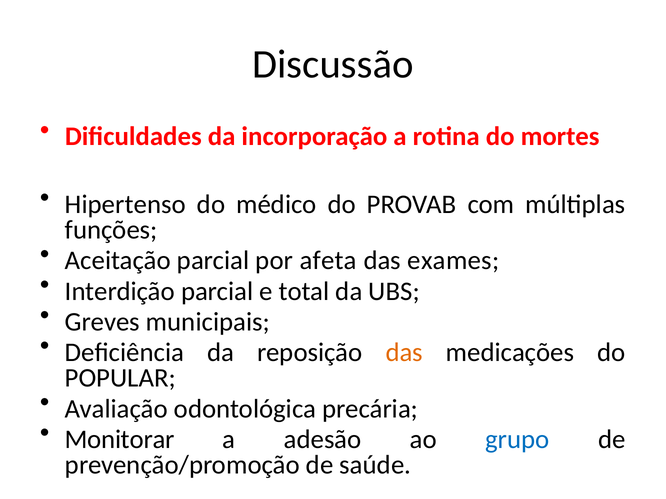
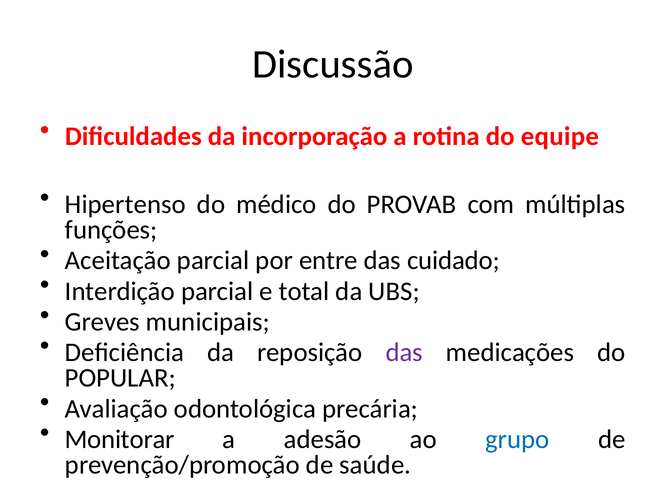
mortes: mortes -> equipe (560, 137)
afeta: afeta -> entre (328, 261)
exames: exames -> cuidado (454, 261)
das colour: orange -> purple (404, 353)
